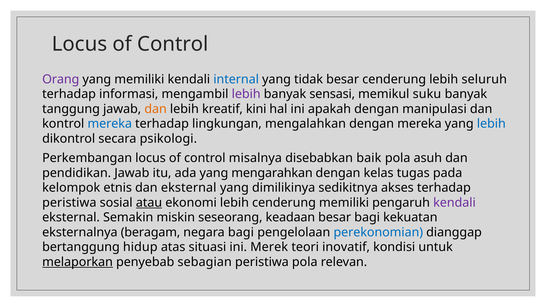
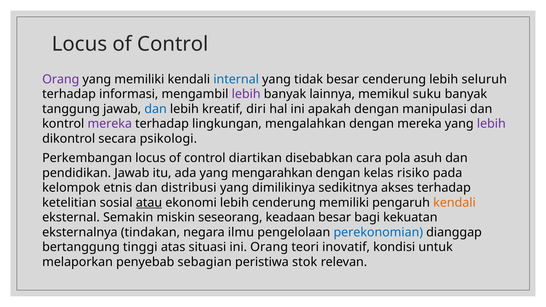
sensasi: sensasi -> lainnya (332, 94)
dan colour: orange -> blue (156, 109)
kini: kini -> diri (256, 109)
mereka colour: blue -> purple (110, 124)
lebih colour: blue -> purple (491, 124)
misalnya: misalnya -> diartikan (255, 158)
baik: baik -> cara (369, 158)
tugas: tugas -> risiko (413, 173)
dan eksternal: eksternal -> distribusi (189, 188)
peristiwa: peristiwa -> ketelitian (69, 203)
kendali colour: purple -> orange (454, 203)
beragam: beragam -> tindakan (150, 232)
negara bagi: bagi -> ilmu (241, 232)
hidup: hidup -> tinggi (140, 247)
ini Merek: Merek -> Orang (269, 247)
melaporkan underline: present -> none (78, 262)
peristiwa pola: pola -> stok (305, 262)
